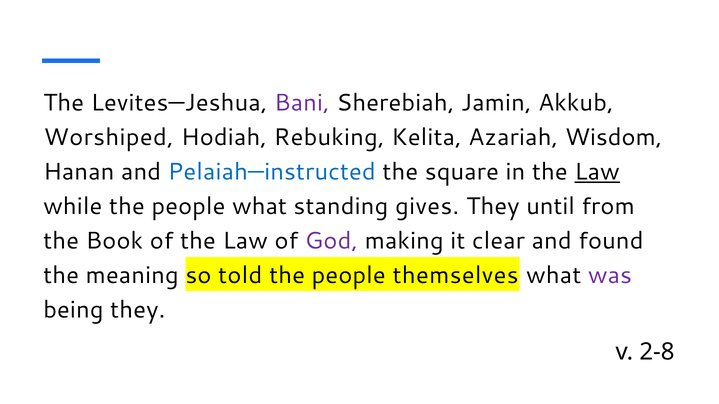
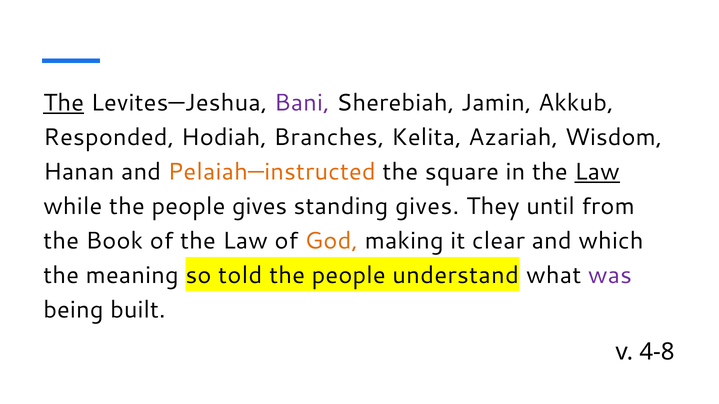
The underline: none -> present (64, 103)
Worshiped: Worshiped -> Responded (109, 138)
Rebuking: Rebuking -> Branches (329, 138)
Pelaiah—instructed colour: blue -> orange (272, 172)
people what: what -> gives (260, 207)
God colour: purple -> orange (331, 241)
found: found -> which (611, 241)
themselves: themselves -> understand (456, 276)
being they: they -> built (138, 310)
2-8: 2-8 -> 4-8 (657, 352)
